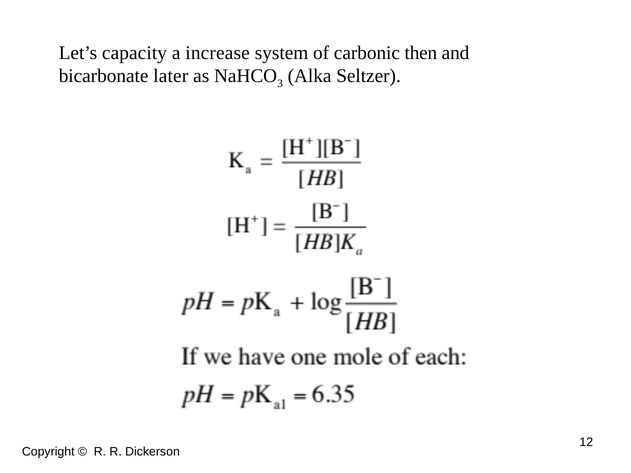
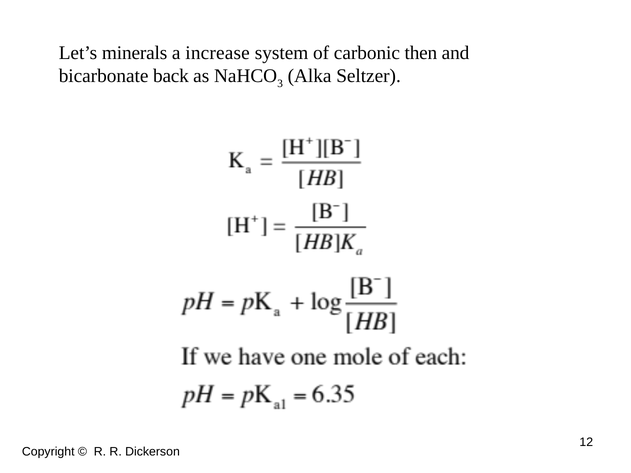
capacity: capacity -> minerals (135, 53)
later: later -> back (171, 76)
